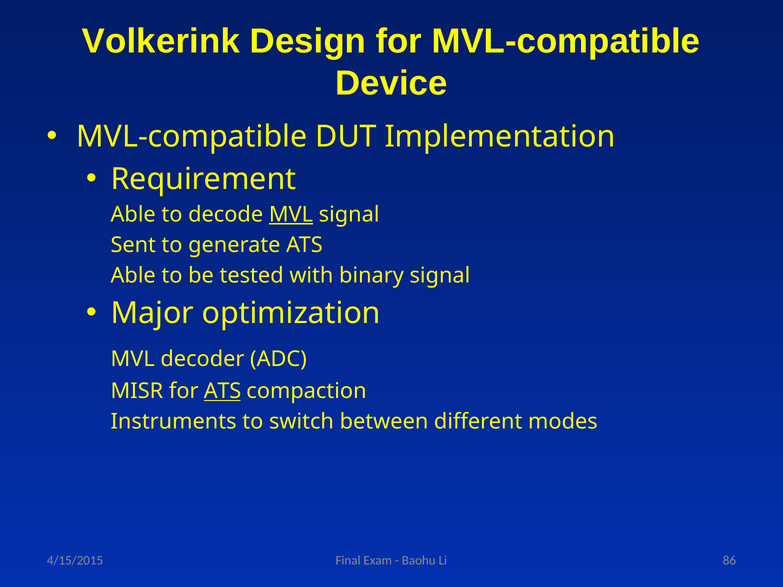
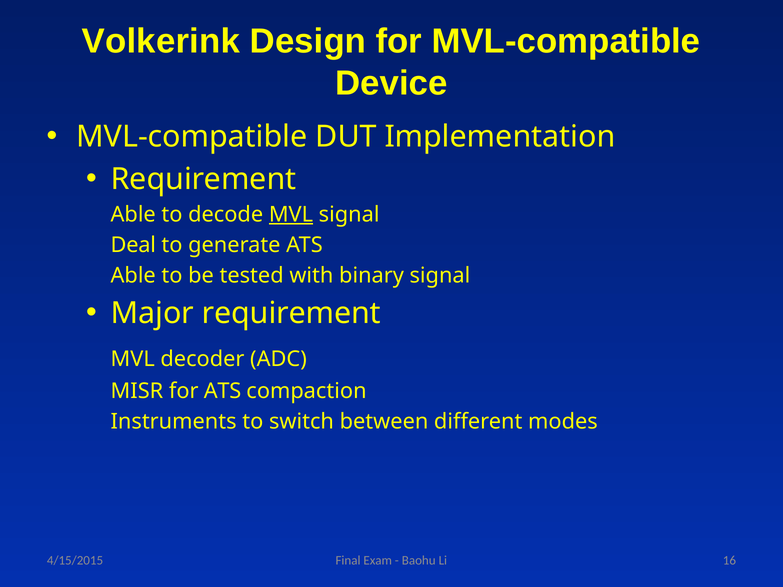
Sent: Sent -> Deal (133, 245)
Major optimization: optimization -> requirement (291, 314)
ATS underline: present -> none (223, 391)
86: 86 -> 16 (729, 561)
